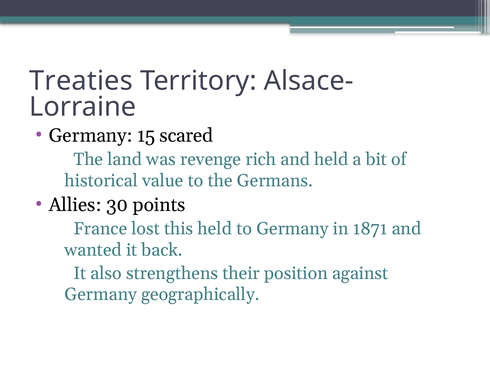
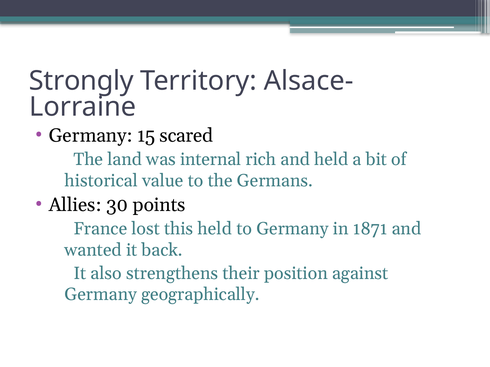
Treaties: Treaties -> Strongly (81, 81)
revenge: revenge -> internal (211, 160)
